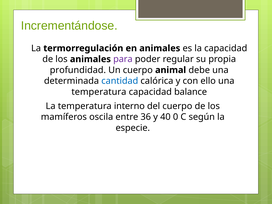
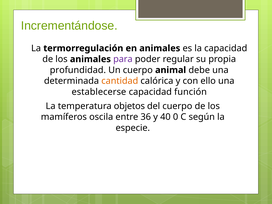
cantidad colour: blue -> orange (120, 81)
temperatura: temperatura -> establecerse (99, 92)
balance: balance -> función (191, 92)
interno: interno -> objetos (129, 106)
